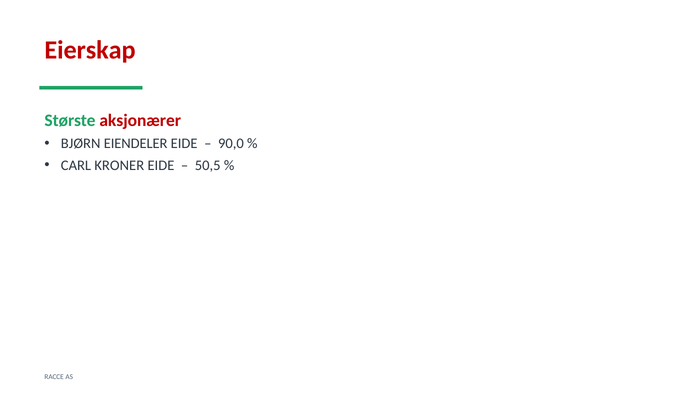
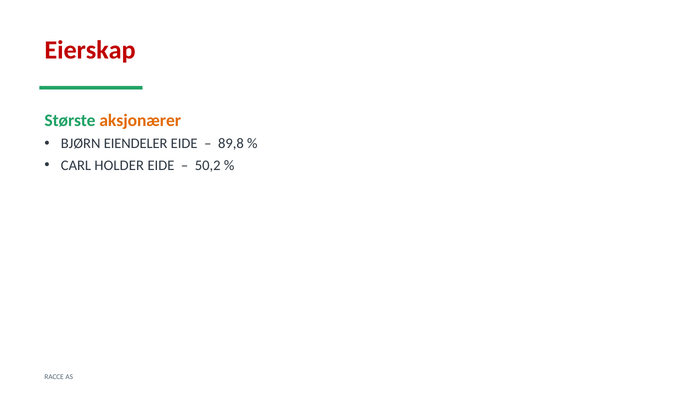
aksjonærer colour: red -> orange (140, 120)
90,0: 90,0 -> 89,8 (231, 144)
KRONER: KRONER -> HOLDER (119, 166)
50,5: 50,5 -> 50,2 (208, 166)
